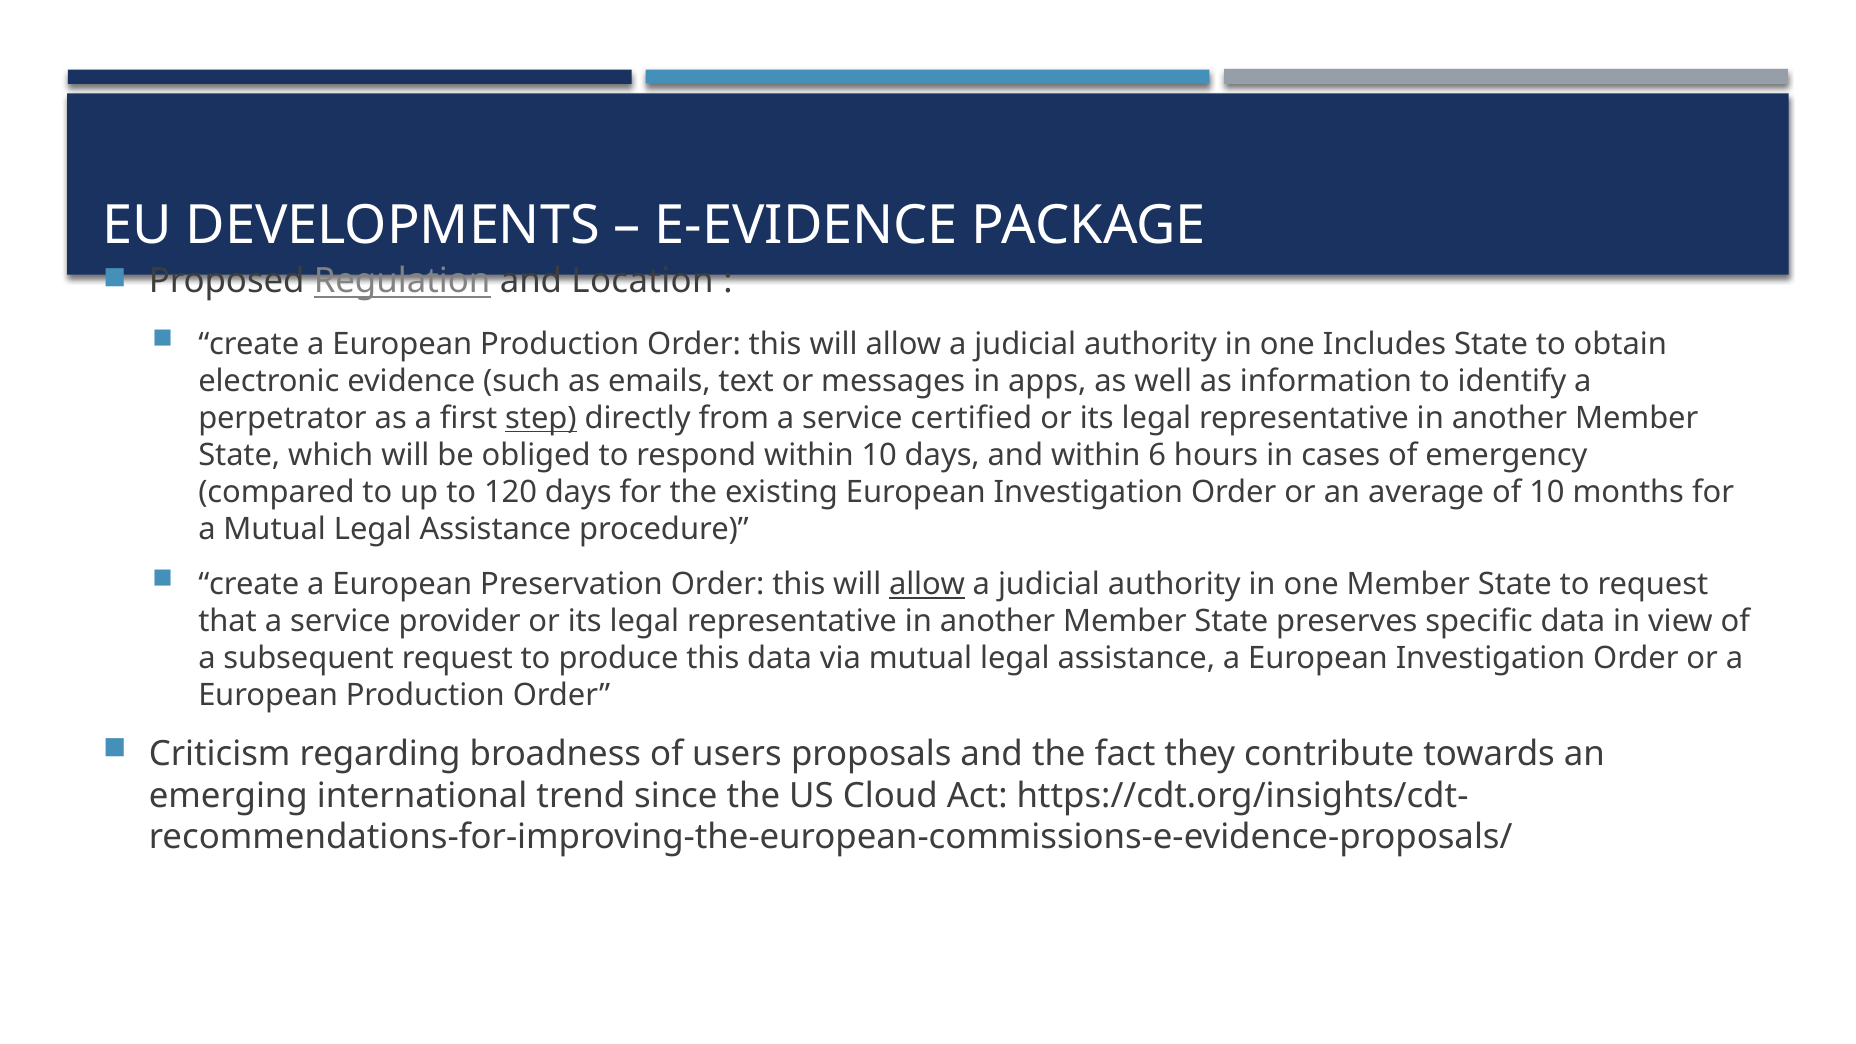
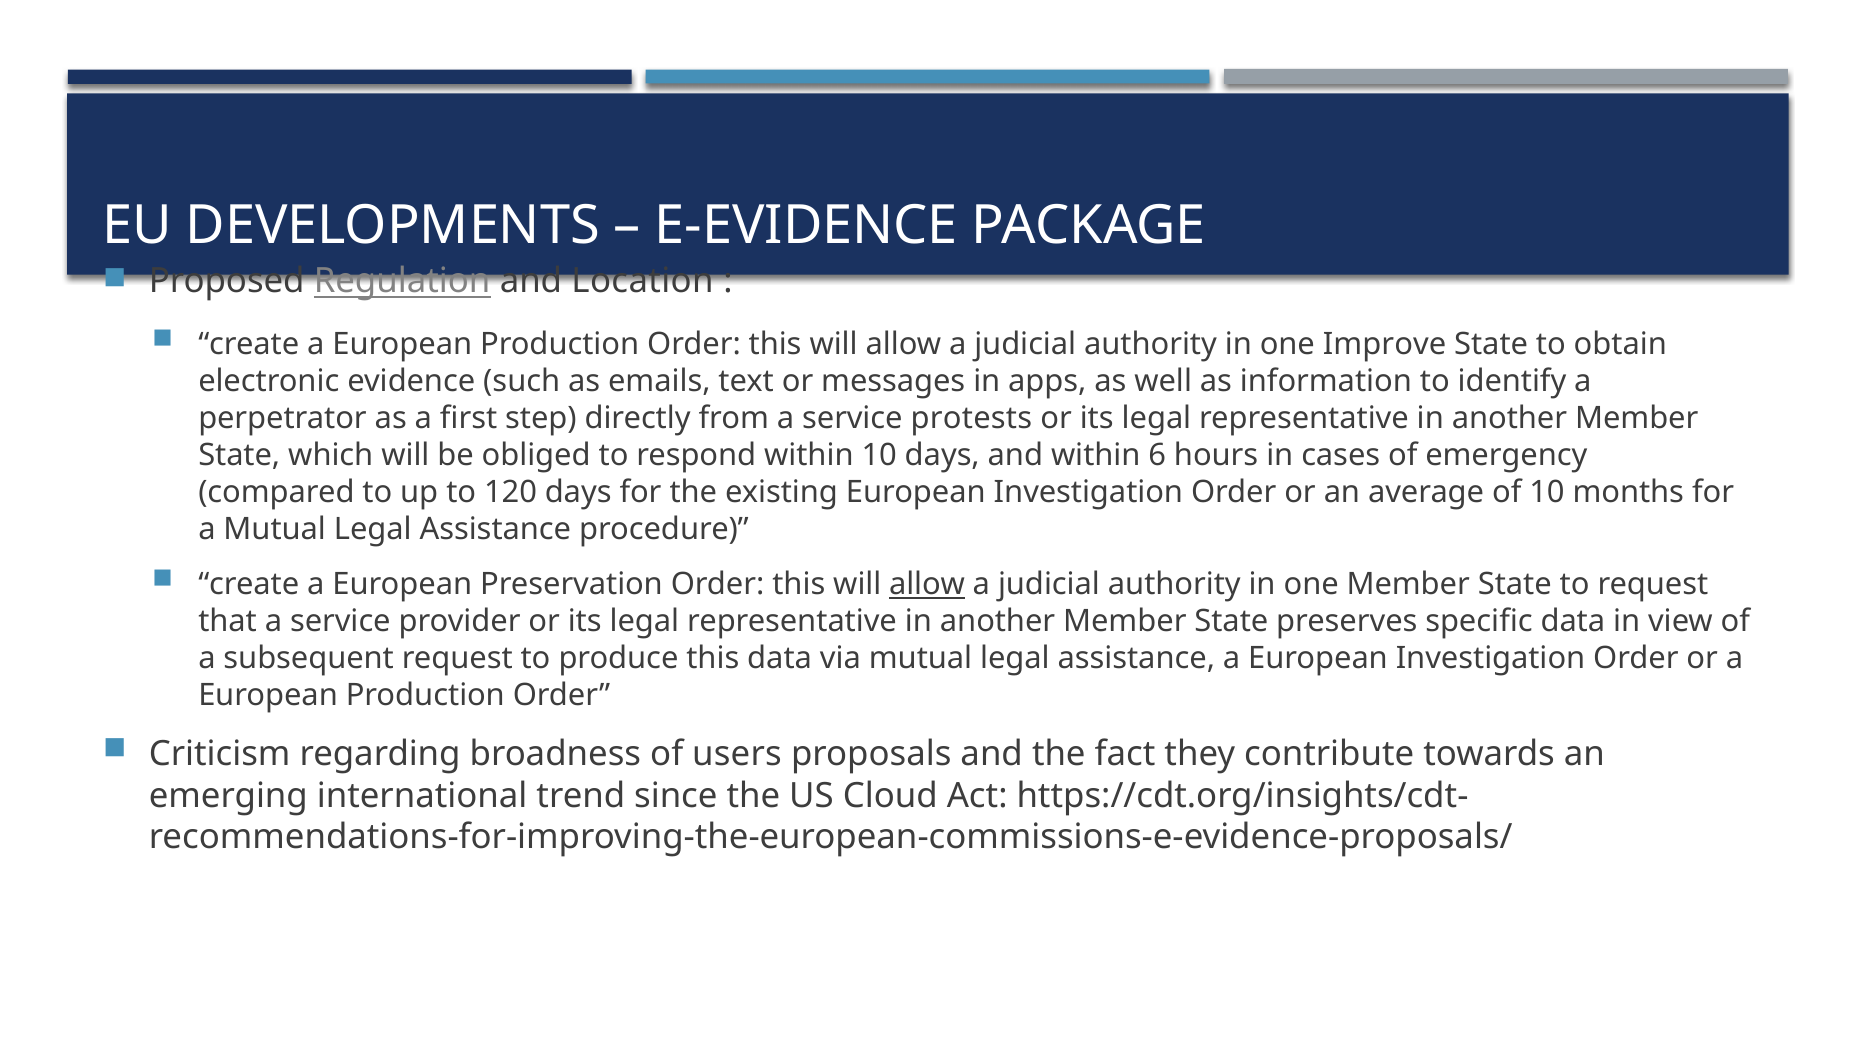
Includes: Includes -> Improve (1385, 344)
step underline: present -> none (541, 418)
certified: certified -> protests (971, 418)
